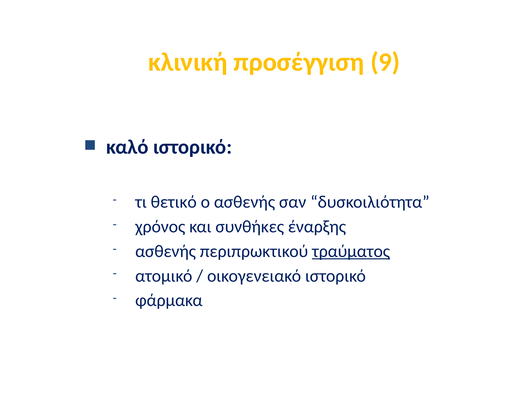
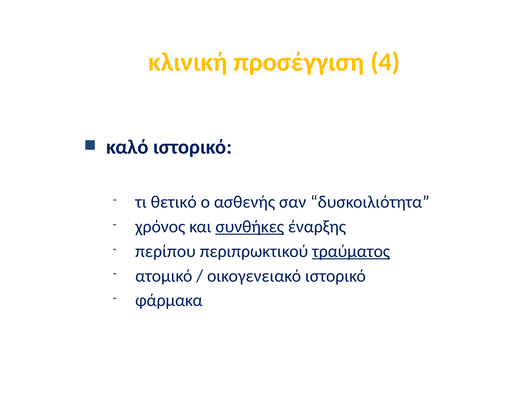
9: 9 -> 4 (385, 62)
συνθήκες underline: none -> present (250, 227)
ασθενής: ασθενής -> περίπου (165, 251)
